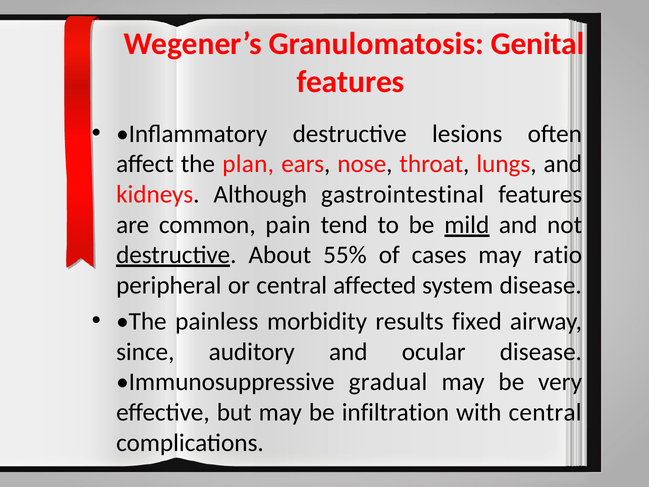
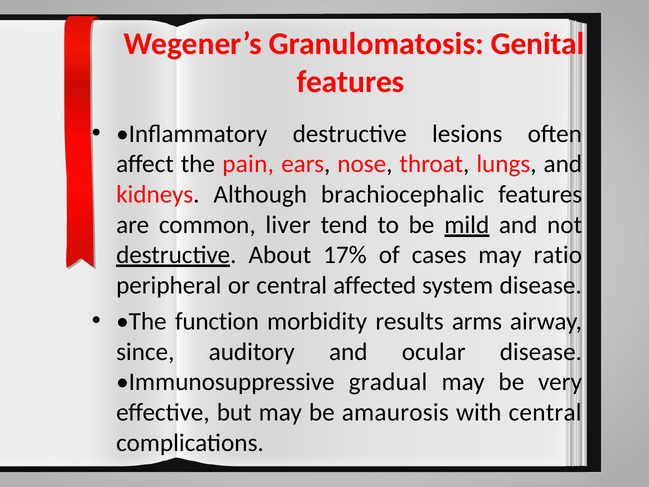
plan: plan -> pain (248, 164)
gastrointestinal: gastrointestinal -> brachiocephalic (403, 194)
pain: pain -> liver (288, 225)
55%: 55% -> 17% (345, 255)
painless: painless -> function (217, 321)
fixed: fixed -> arms (477, 321)
infiltration: infiltration -> amaurosis (395, 412)
